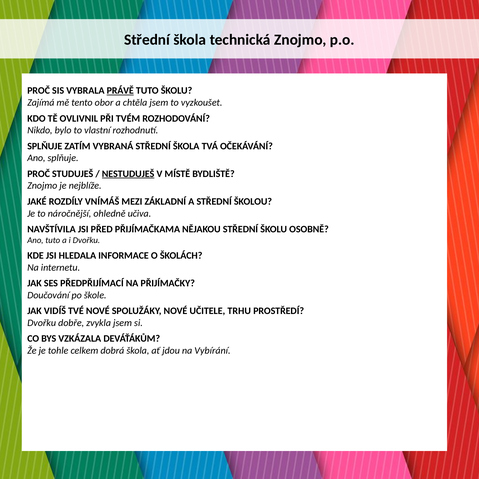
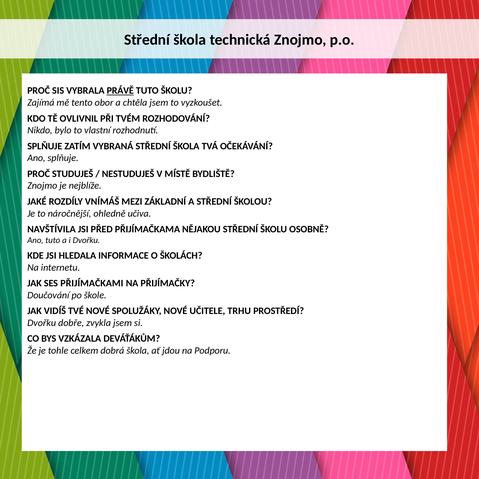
NESTUDUJEŠ underline: present -> none (128, 174)
PŘEDPŘIJÍMACÍ: PŘEDPŘIJÍMACÍ -> PŘIJÍMAČKAMI (92, 283)
Vybírání: Vybírání -> Podporu (213, 351)
